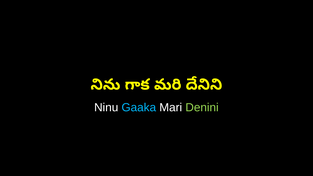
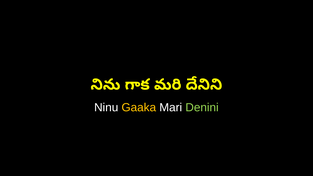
Gaaka colour: light blue -> yellow (139, 108)
